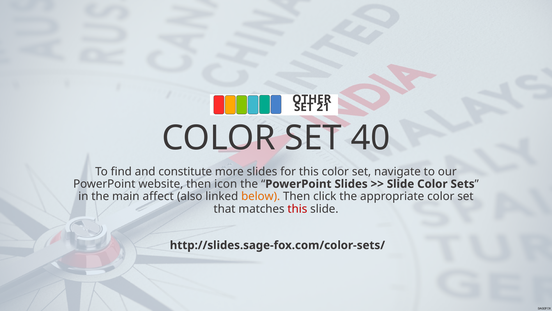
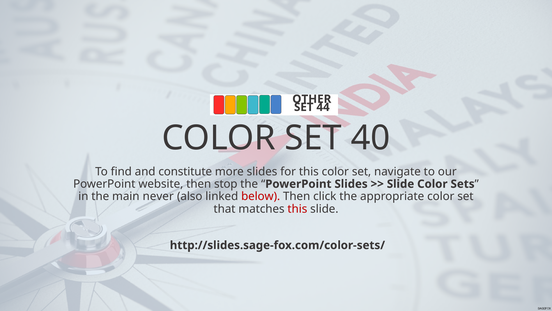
21: 21 -> 44 (323, 107)
icon: icon -> stop (226, 184)
affect: affect -> never (158, 196)
below colour: orange -> red (261, 196)
